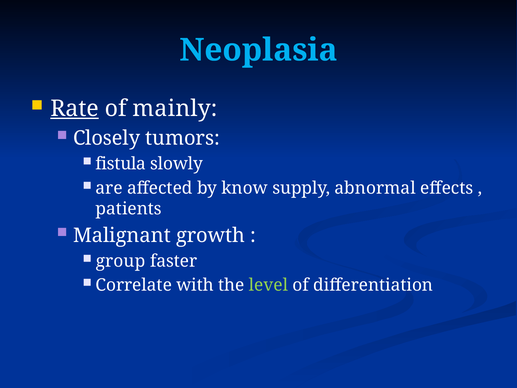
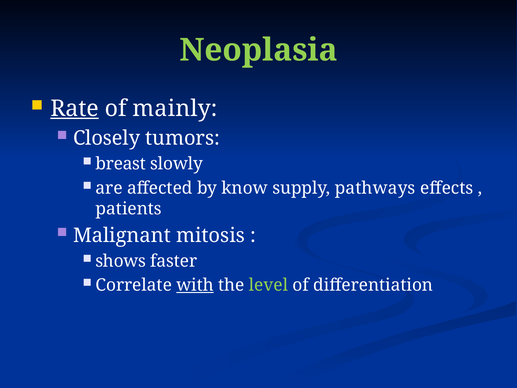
Neoplasia colour: light blue -> light green (258, 50)
fistula: fistula -> breast (121, 164)
abnormal: abnormal -> pathways (375, 188)
growth: growth -> mitosis (210, 235)
group: group -> shows (121, 261)
with underline: none -> present (195, 285)
